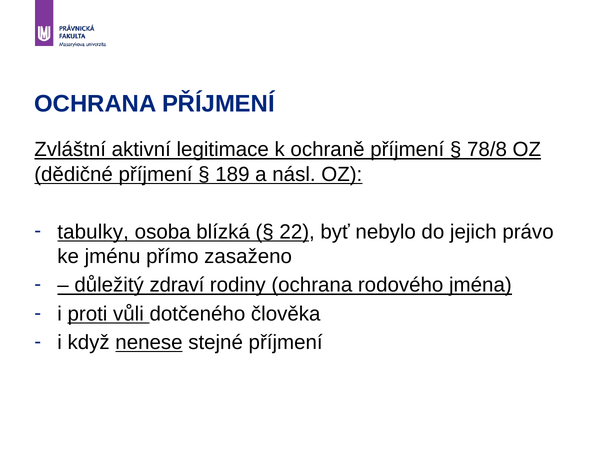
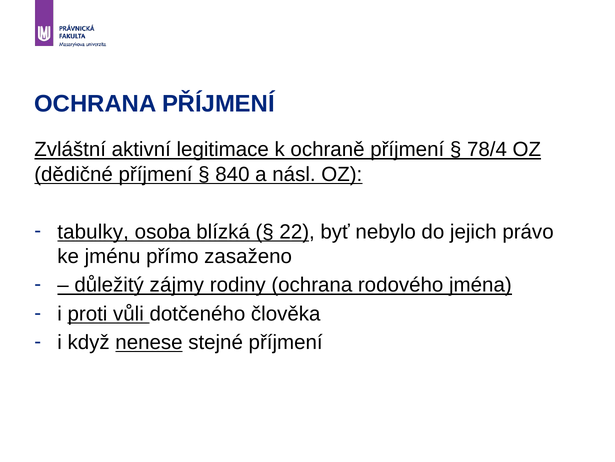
78/8: 78/8 -> 78/4 (487, 149)
189: 189 -> 840 (232, 174)
zdraví: zdraví -> zájmy (177, 285)
